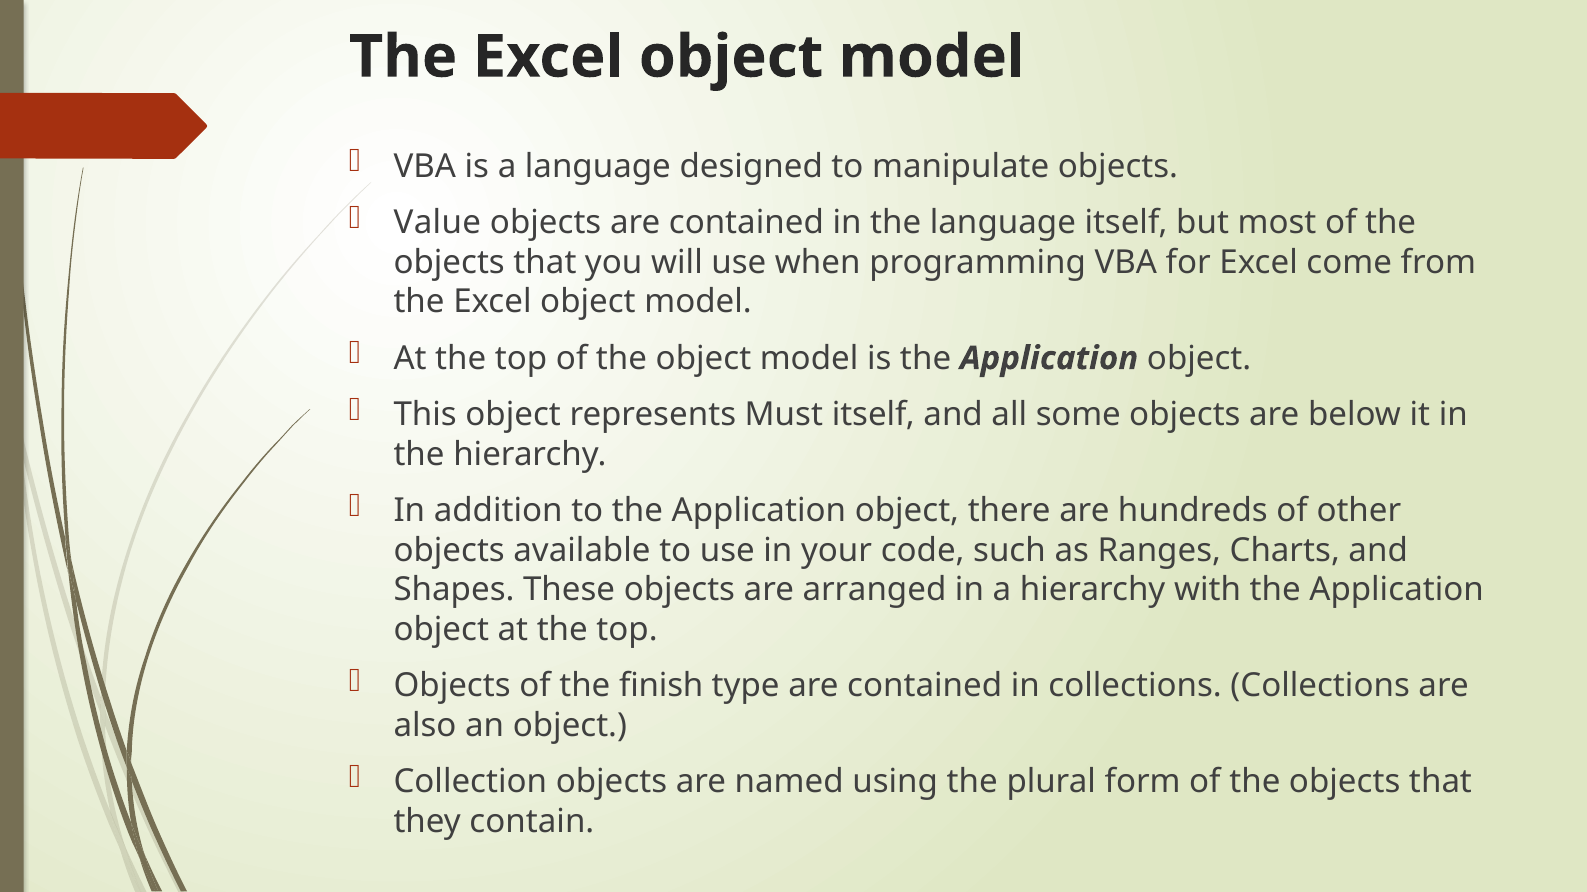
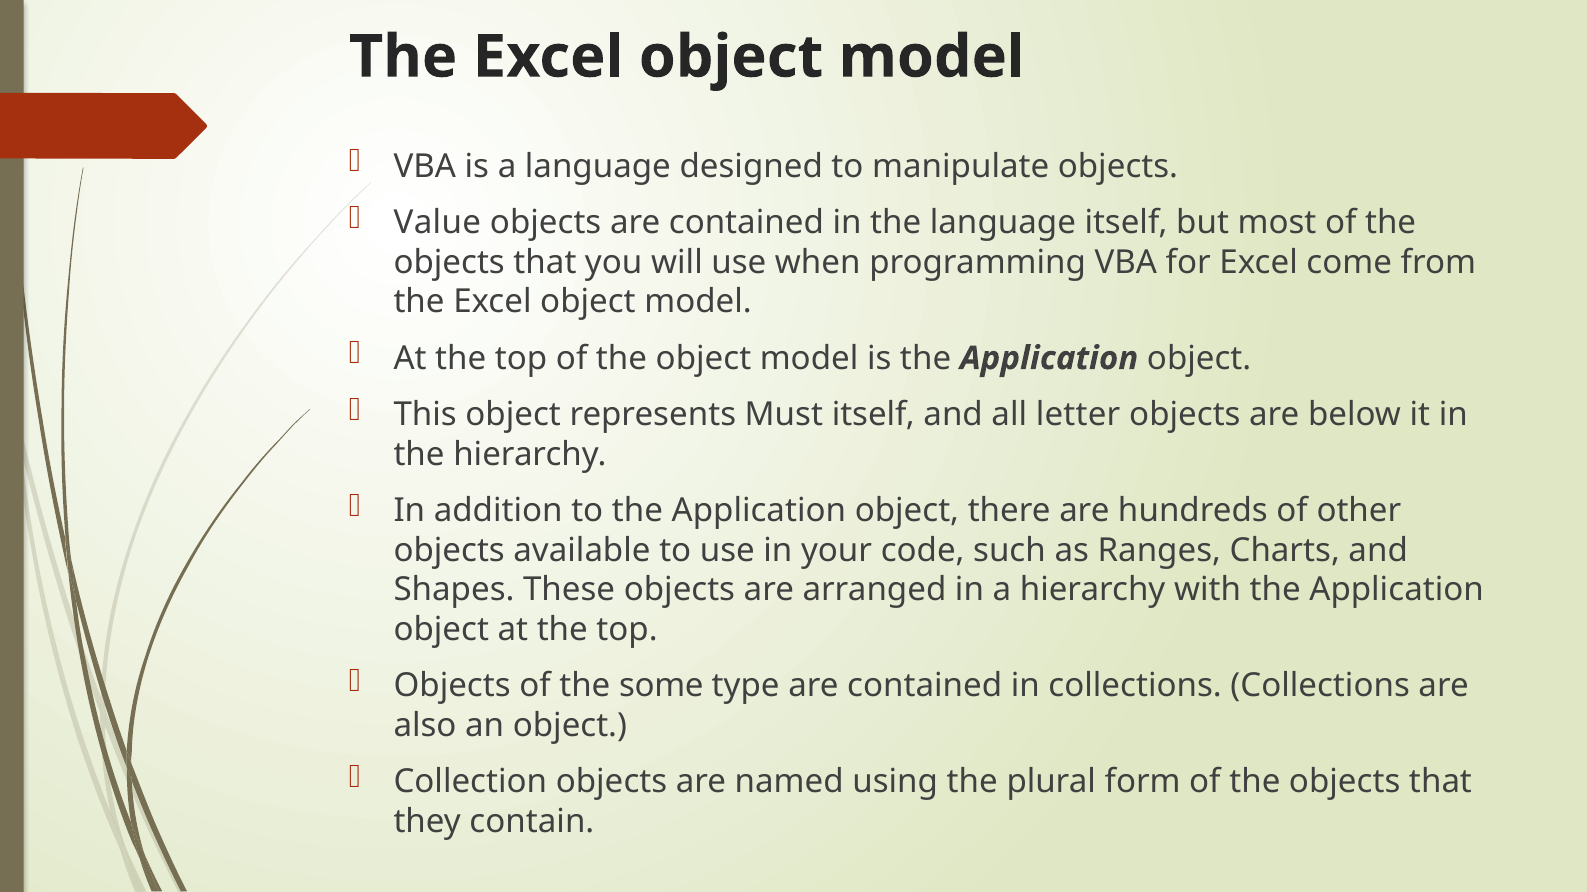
some: some -> letter (1078, 415)
finish: finish -> some (661, 686)
